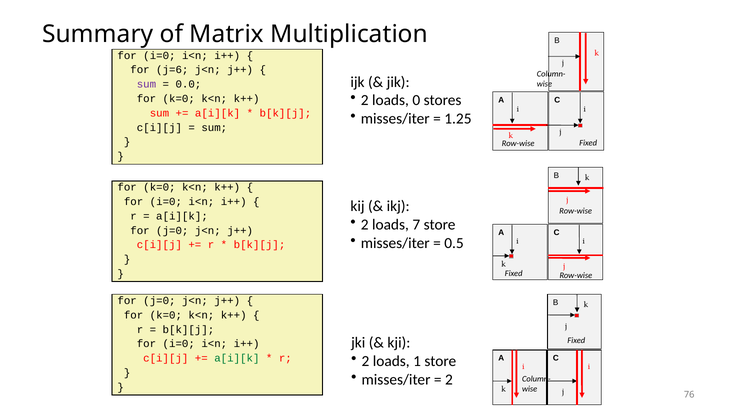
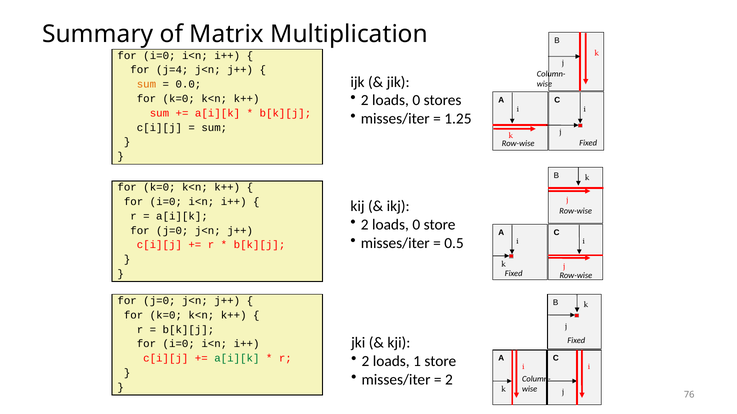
j=6: j=6 -> j=4 (172, 70)
sum colour: purple -> orange (146, 84)
7: 7 -> 0 (416, 225)
